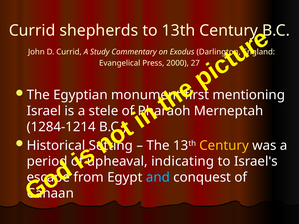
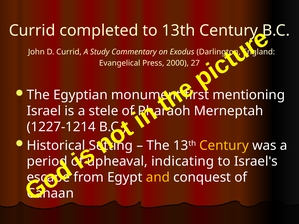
shepherds: shepherds -> completed (99, 31)
1284-1214: 1284-1214 -> 1227-1214 (61, 127)
and colour: light blue -> yellow (158, 178)
